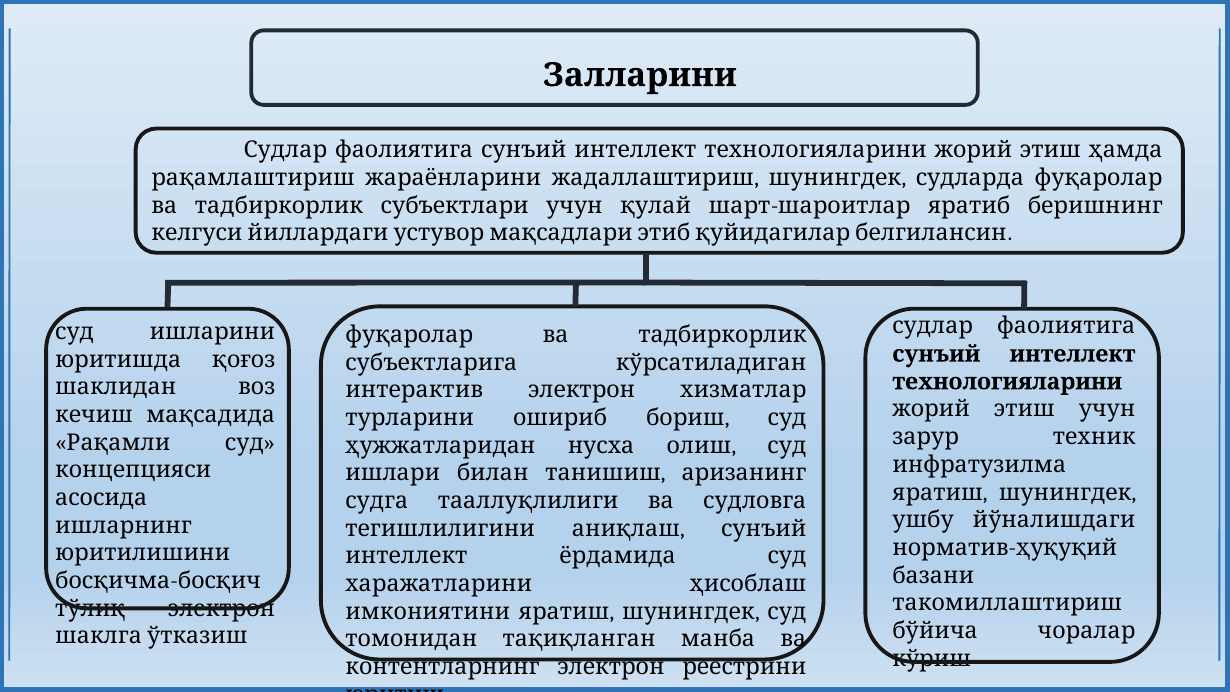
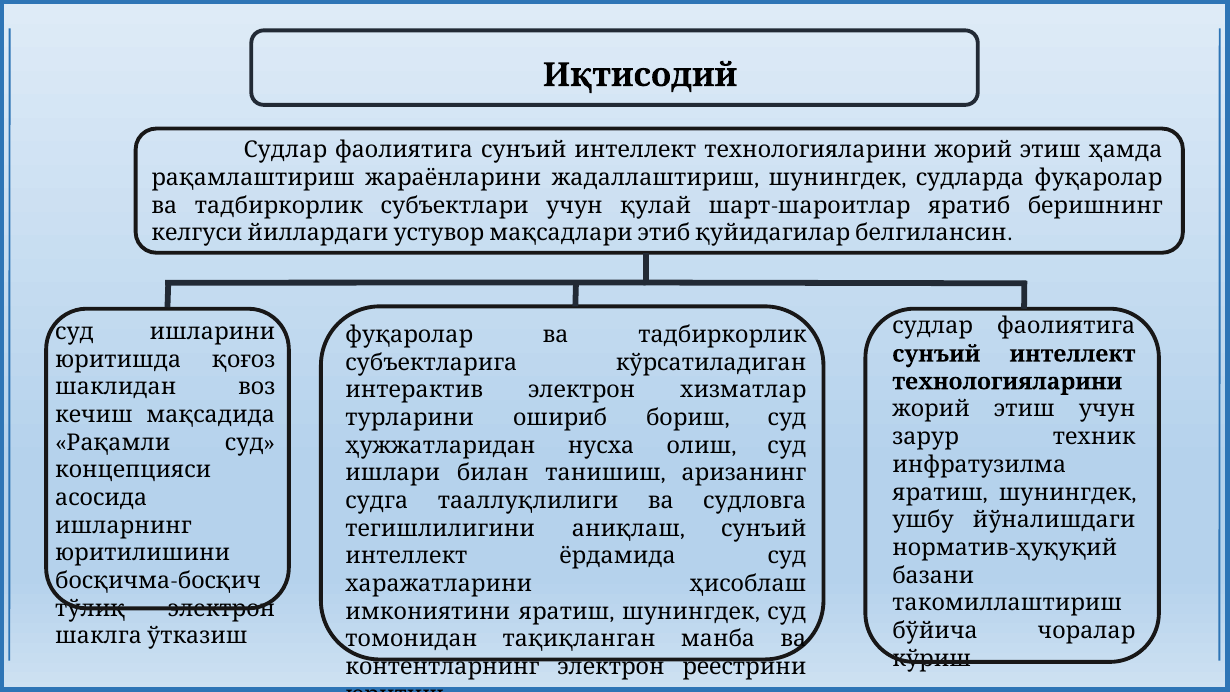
Залларини: Залларини -> Иқтисодий (640, 75)
